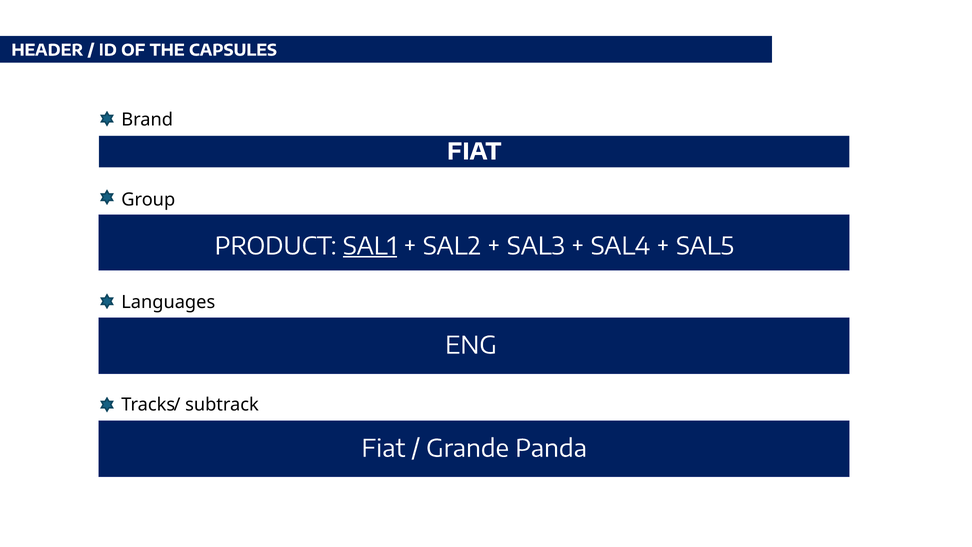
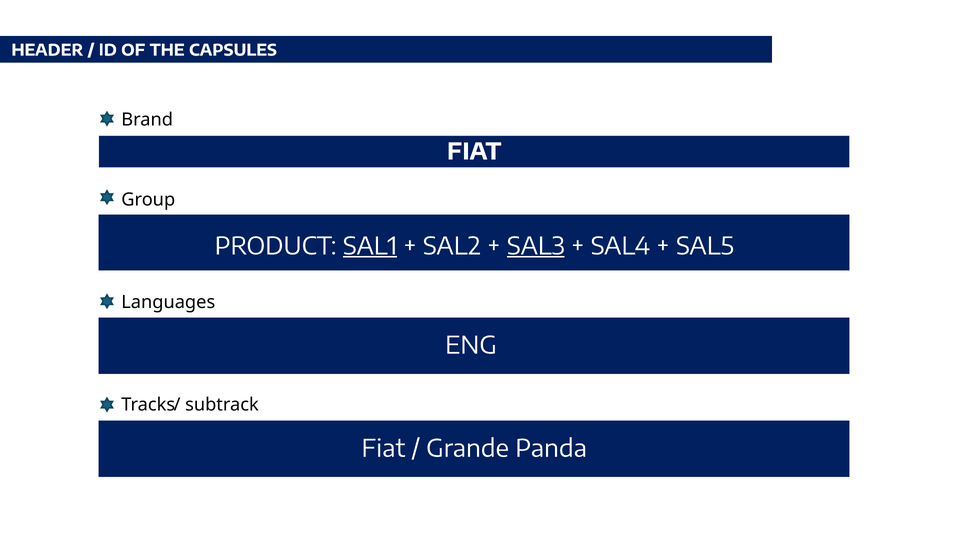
SAL3 underline: none -> present (536, 246)
